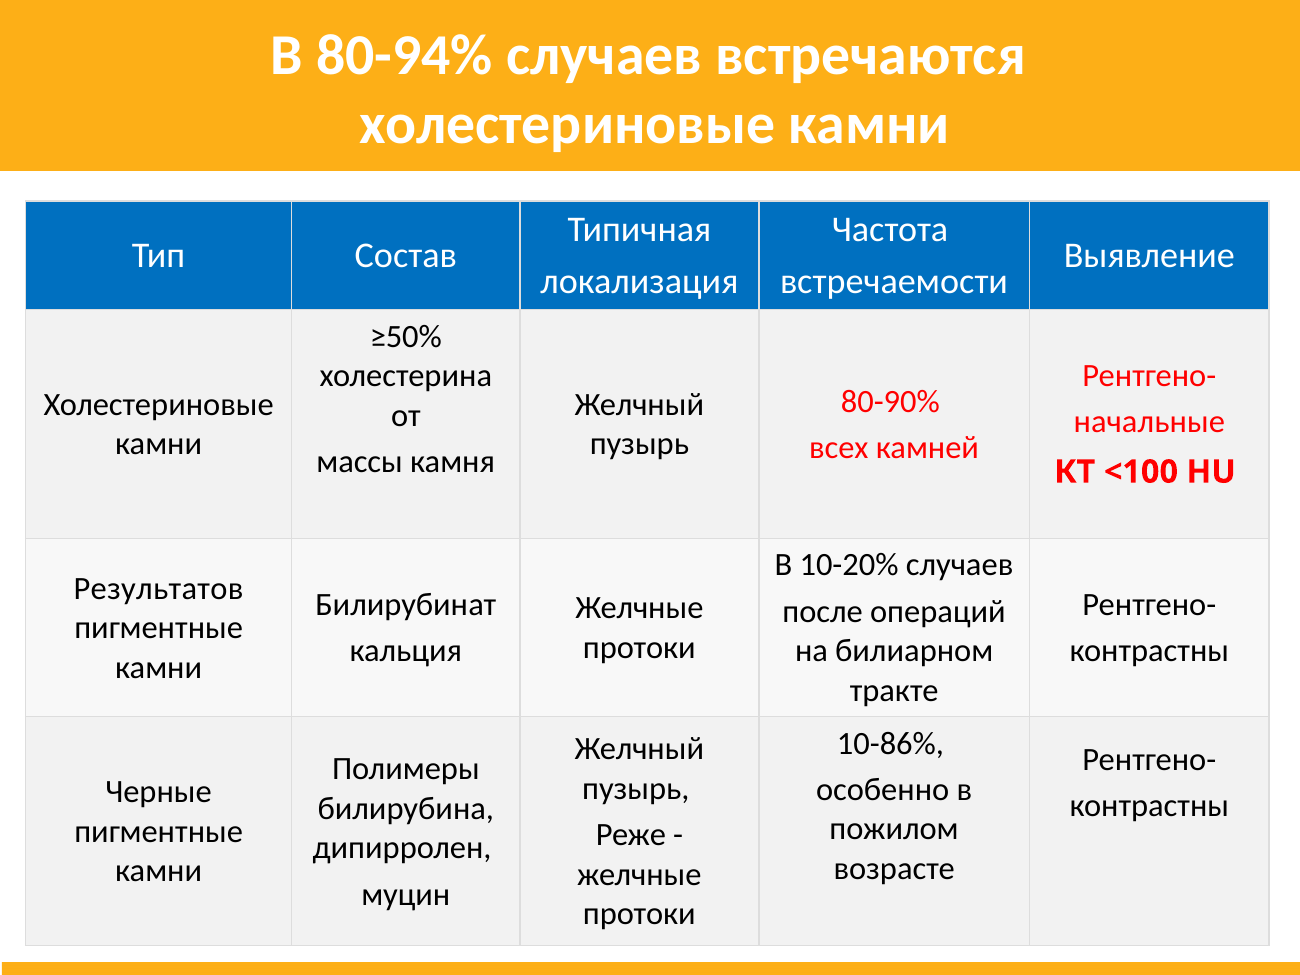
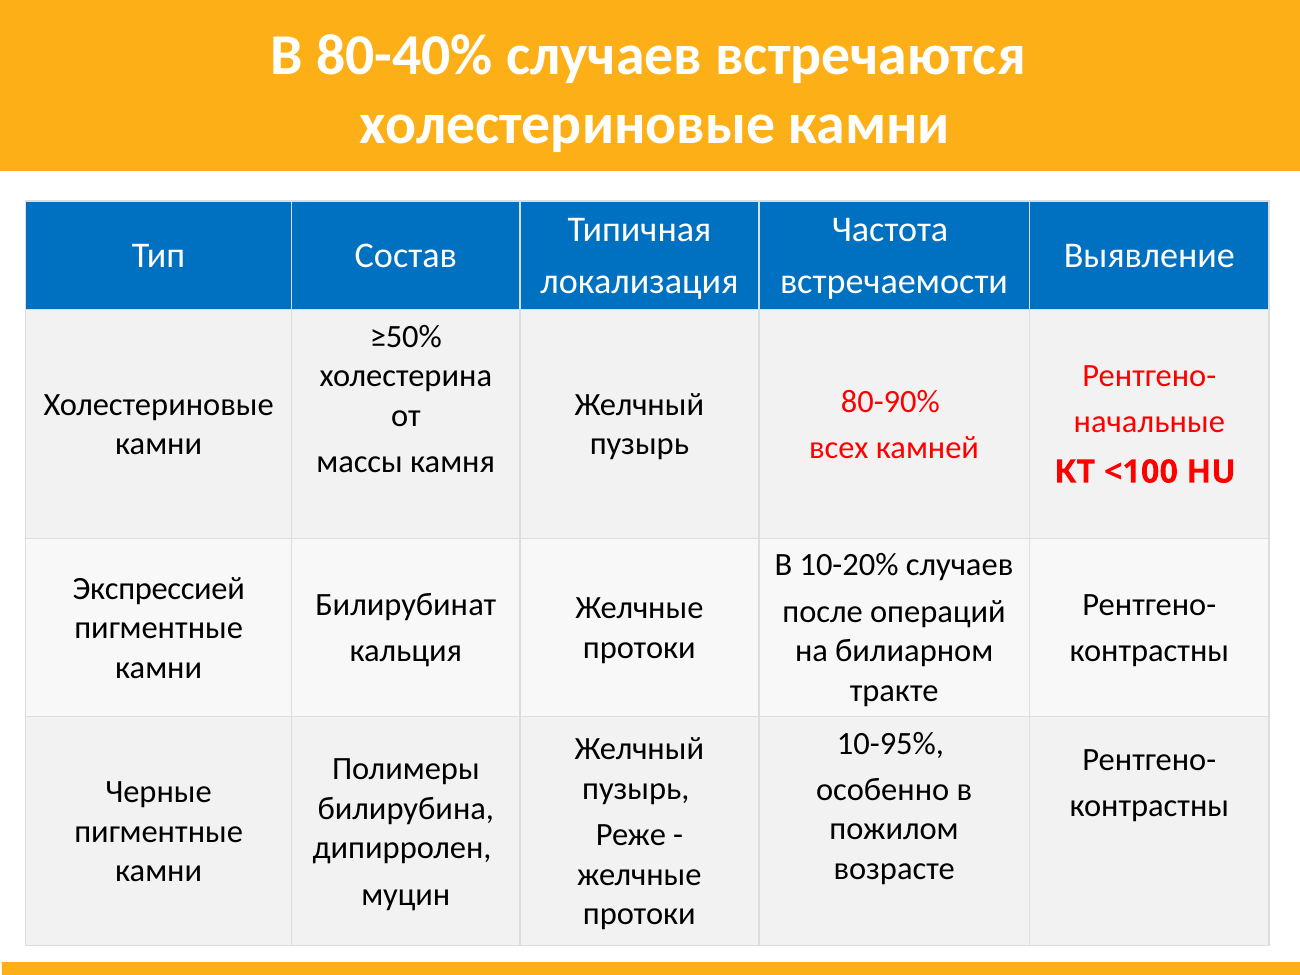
80-94%: 80-94% -> 80-40% (404, 55)
Результатов: Результатов -> Экспрессией (159, 588)
10-86%: 10-86% -> 10-95% (890, 743)
